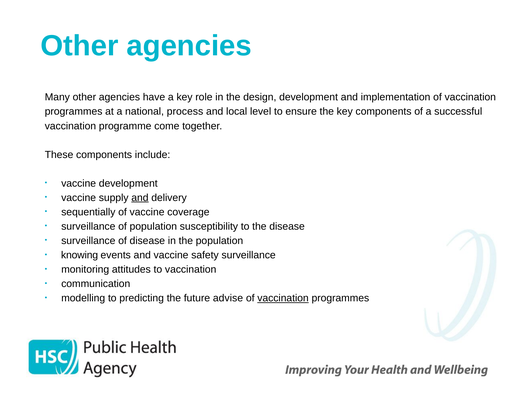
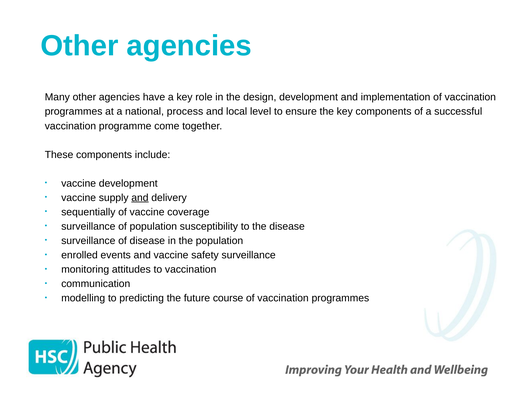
knowing: knowing -> enrolled (80, 255)
advise: advise -> course (228, 298)
vaccination underline: present -> none (283, 298)
